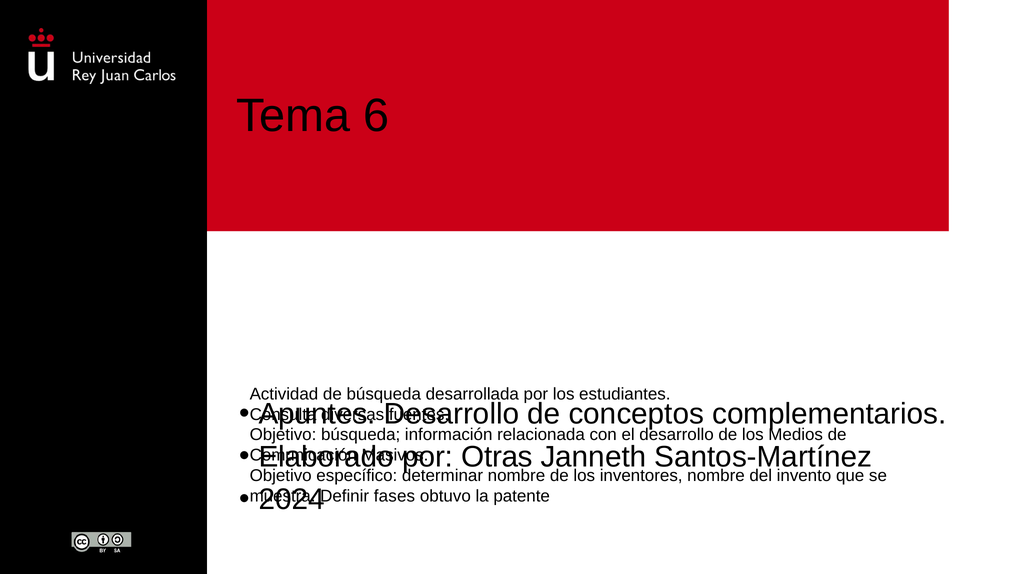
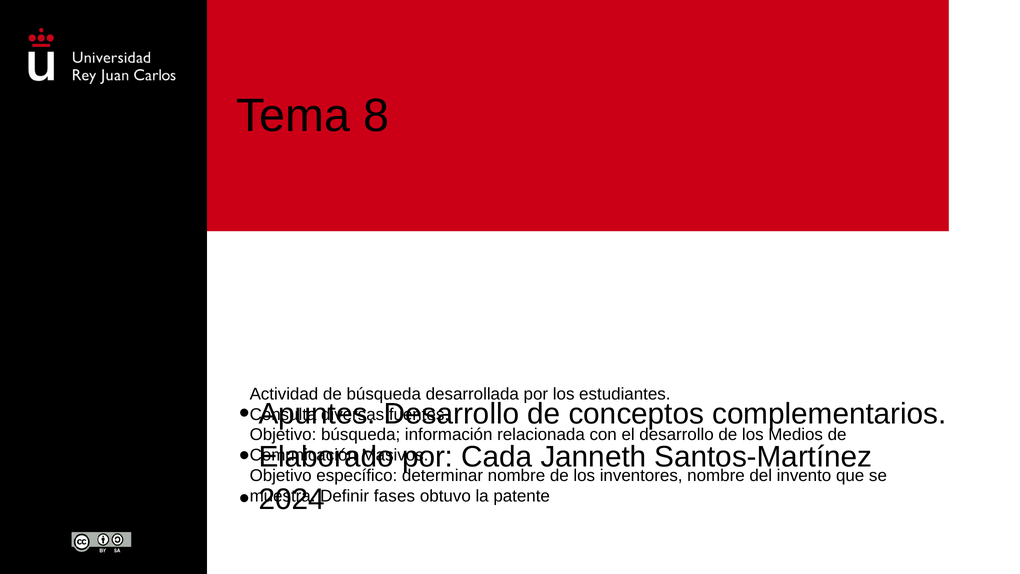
6: 6 -> 8 (376, 116)
Otras: Otras -> Cada (497, 457)
